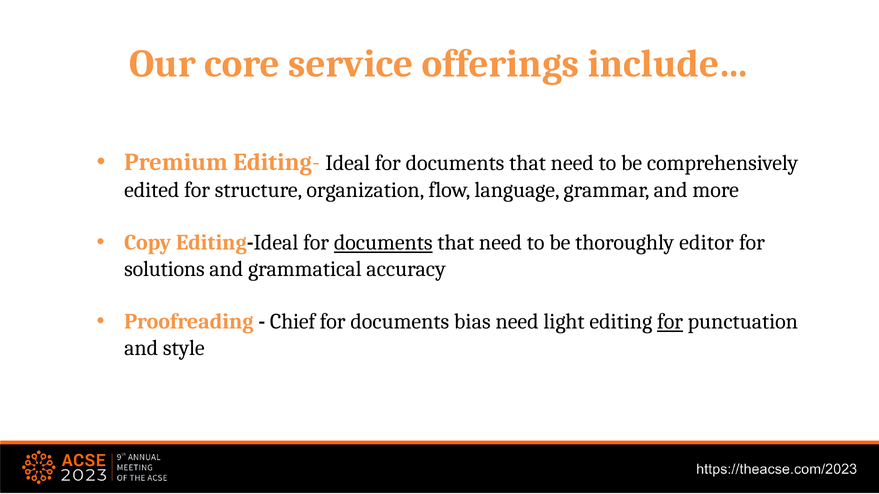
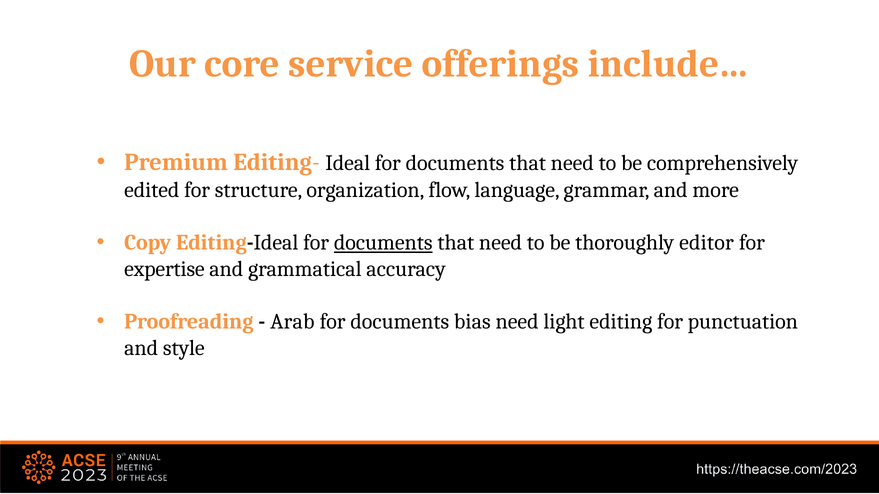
solutions: solutions -> expertise (164, 269)
Chief: Chief -> Arab (292, 322)
for underline: present -> none (670, 322)
